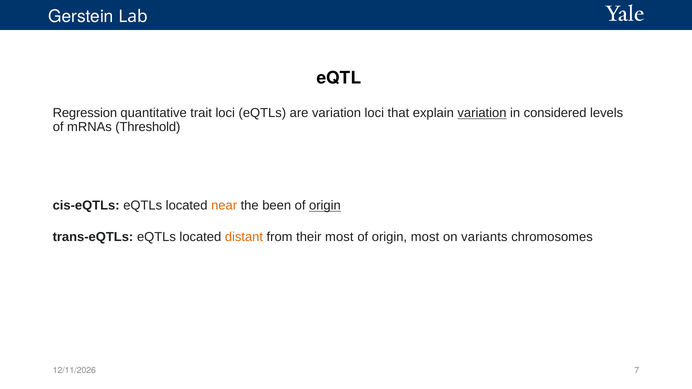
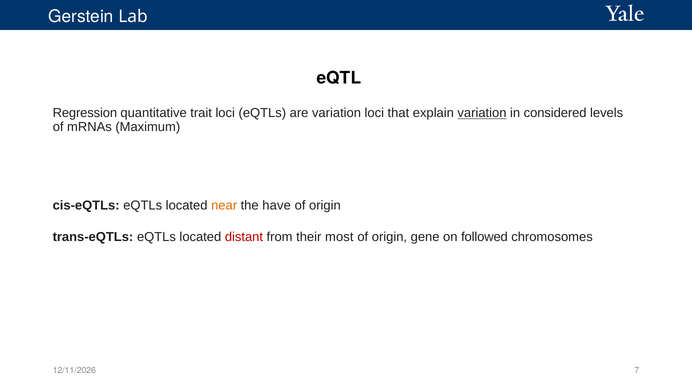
Threshold: Threshold -> Maximum (148, 127)
been: been -> have (277, 206)
origin underline: present -> none (325, 206)
distant colour: orange -> red (244, 237)
origin most: most -> gene (425, 237)
variants: variants -> followed (484, 237)
